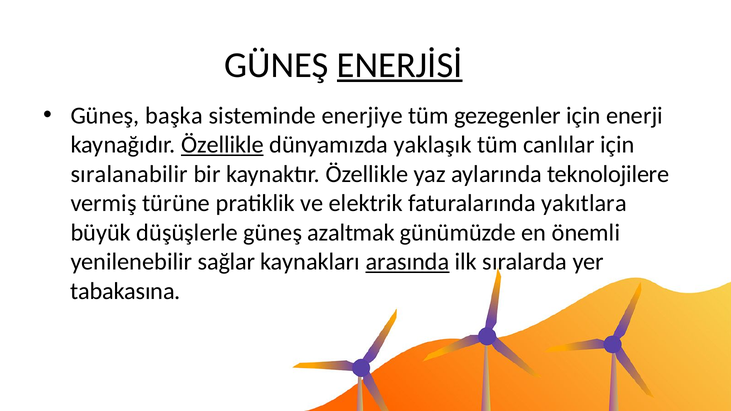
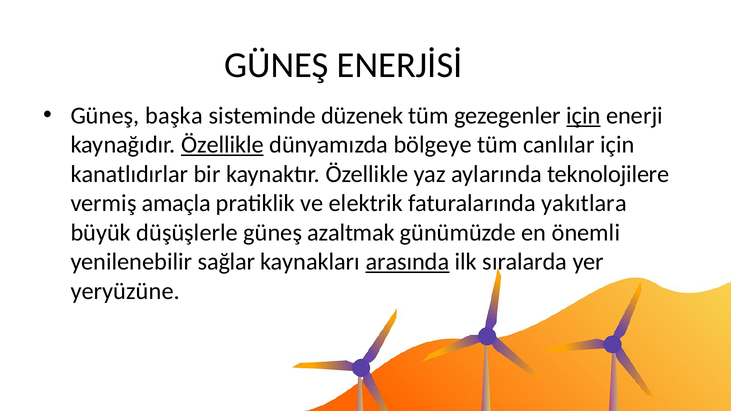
ENERJİSİ underline: present -> none (400, 65)
enerjiye: enerjiye -> düzenek (362, 116)
için underline: none -> present (583, 116)
yaklaşık: yaklaşık -> bölgeye (433, 145)
sıralanabilir: sıralanabilir -> kanatlıdırlar (129, 174)
türüne: türüne -> amaçla (176, 203)
tabakasına: tabakasına -> yeryüzüne (125, 291)
